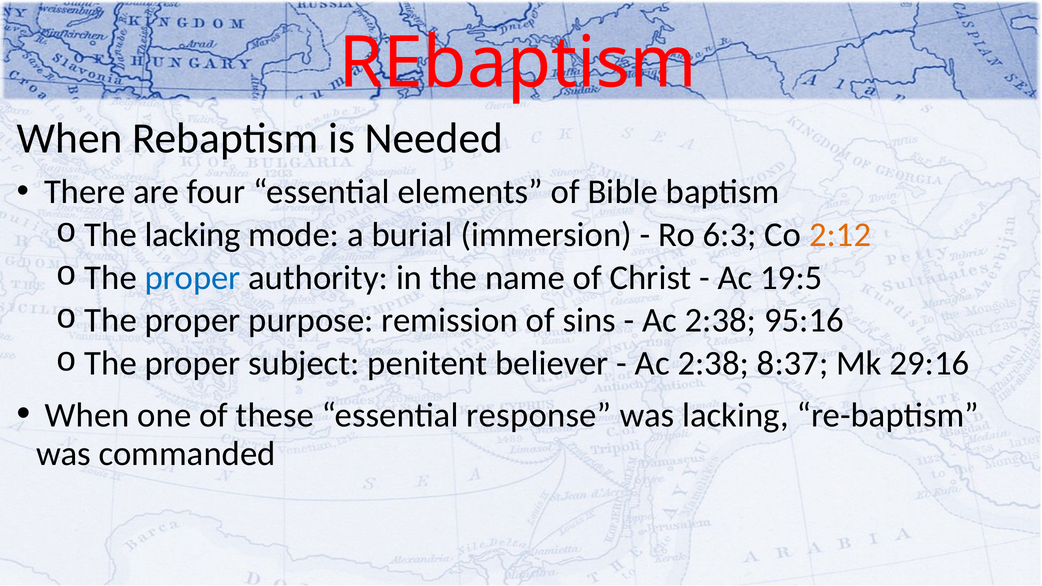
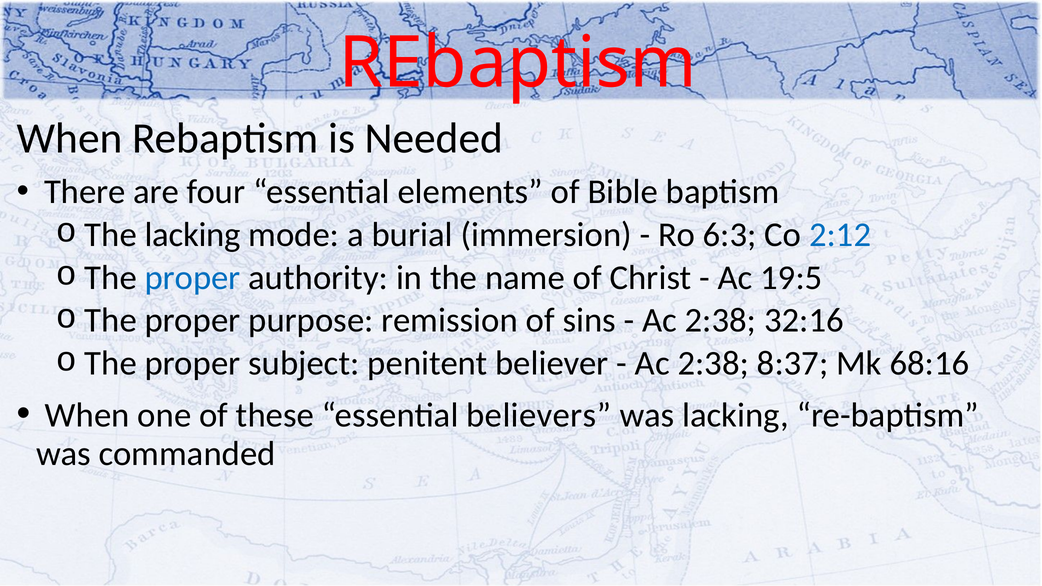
2:12 colour: orange -> blue (840, 235)
95:16: 95:16 -> 32:16 (804, 321)
29:16: 29:16 -> 68:16 (929, 363)
response: response -> believers (539, 416)
